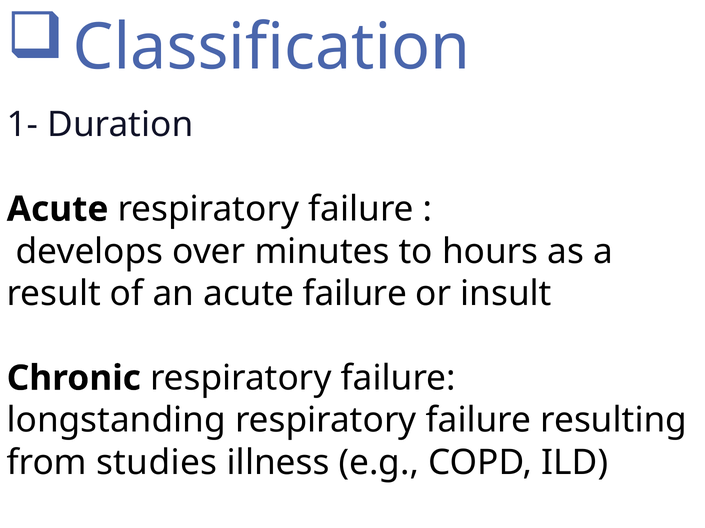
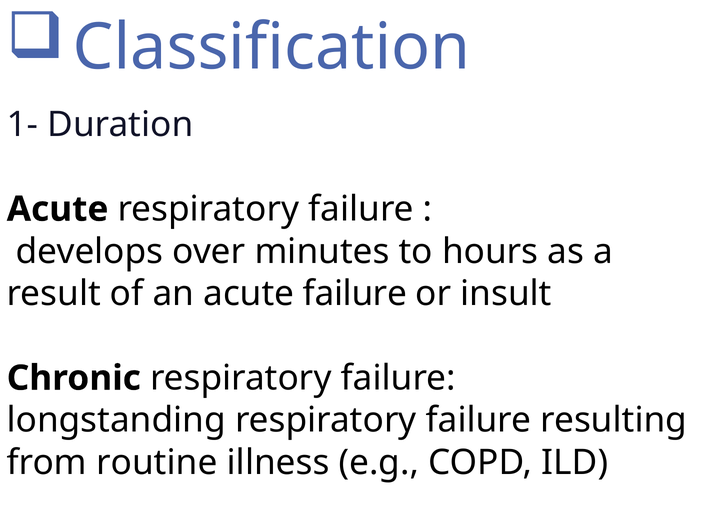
studies: studies -> routine (157, 463)
